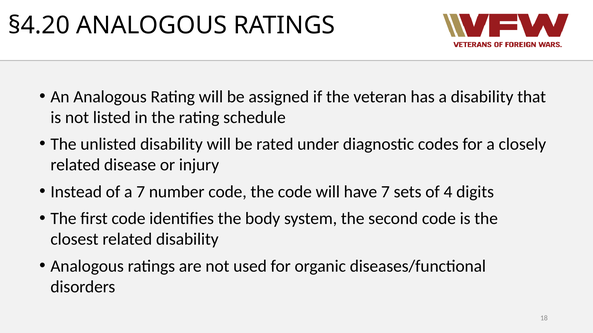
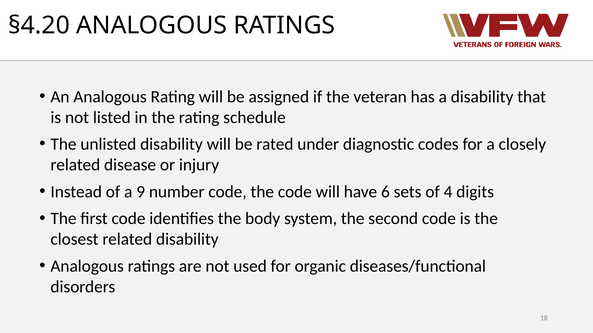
a 7: 7 -> 9 (141, 192)
have 7: 7 -> 6 (385, 192)
